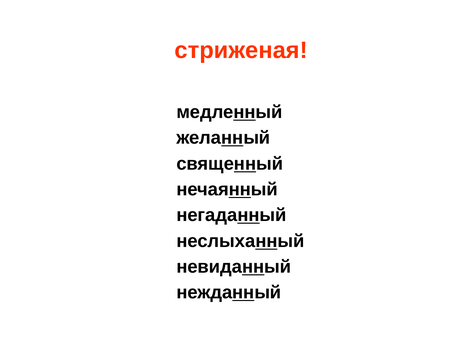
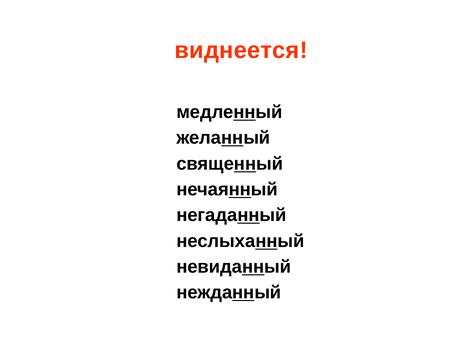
стриженая: стриженая -> виднеется (241, 50)
